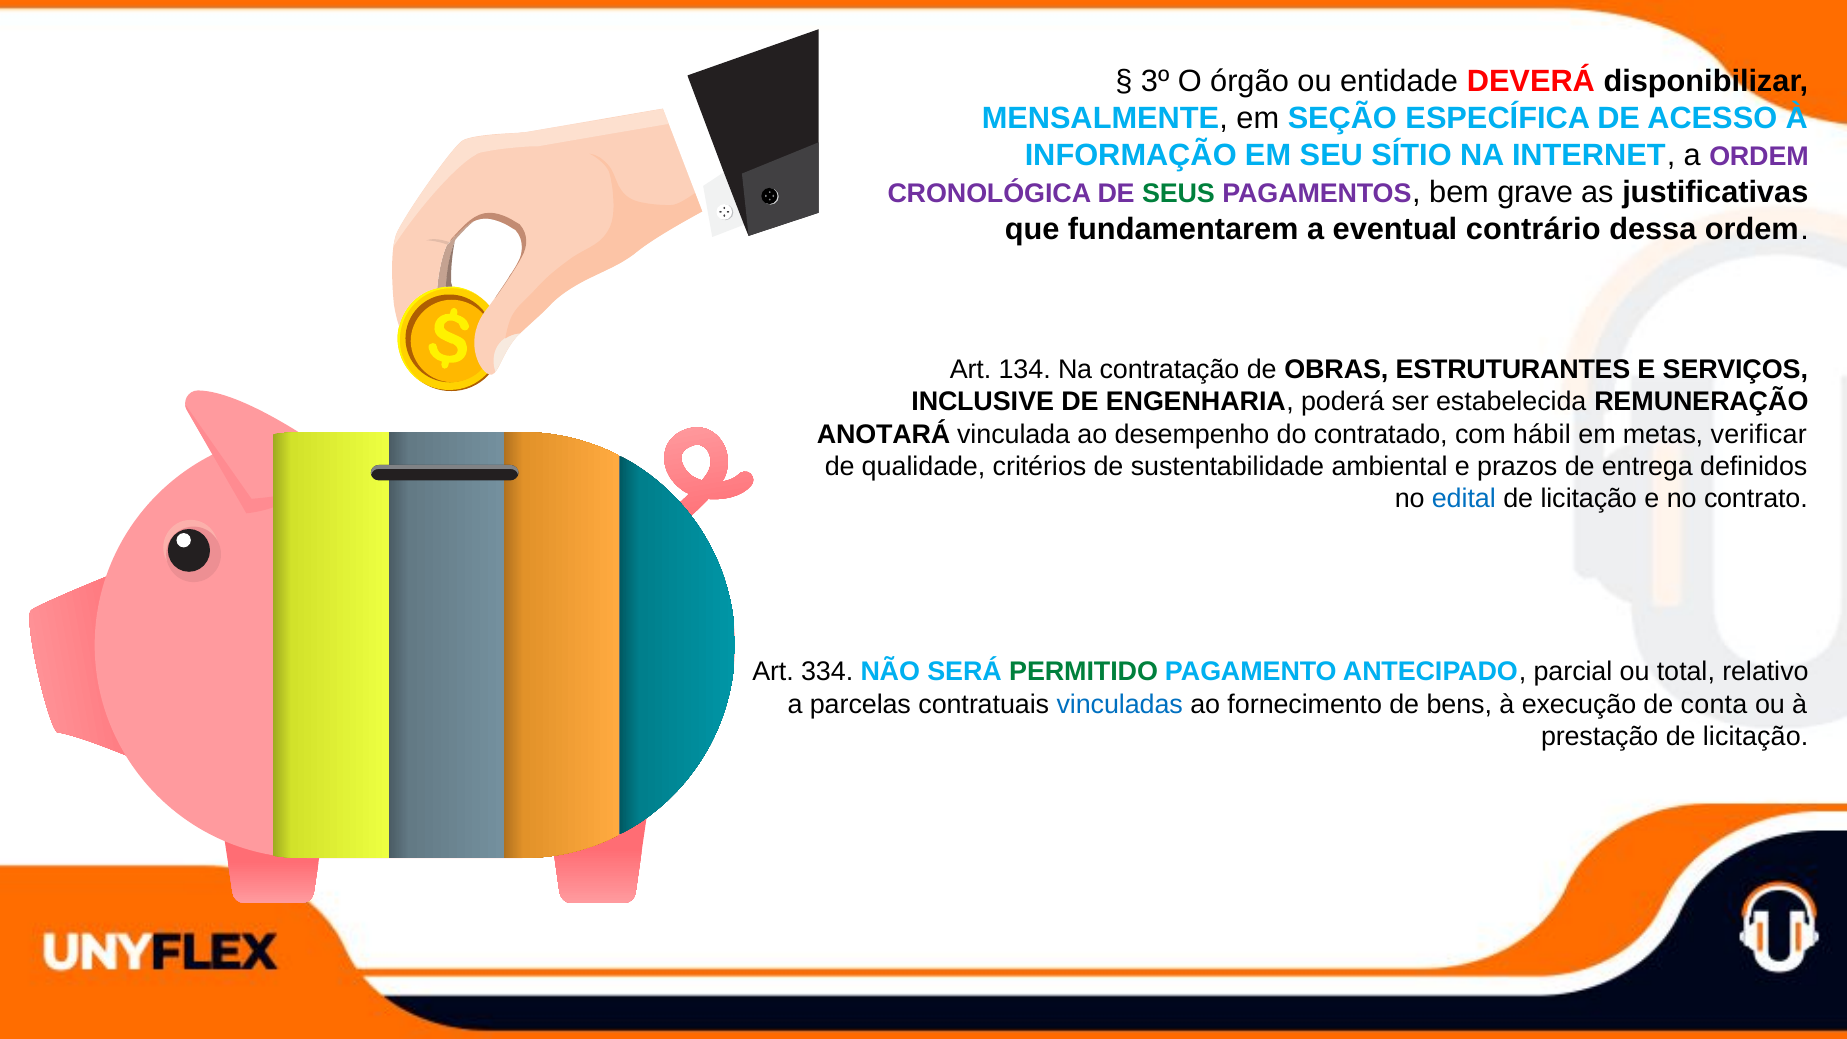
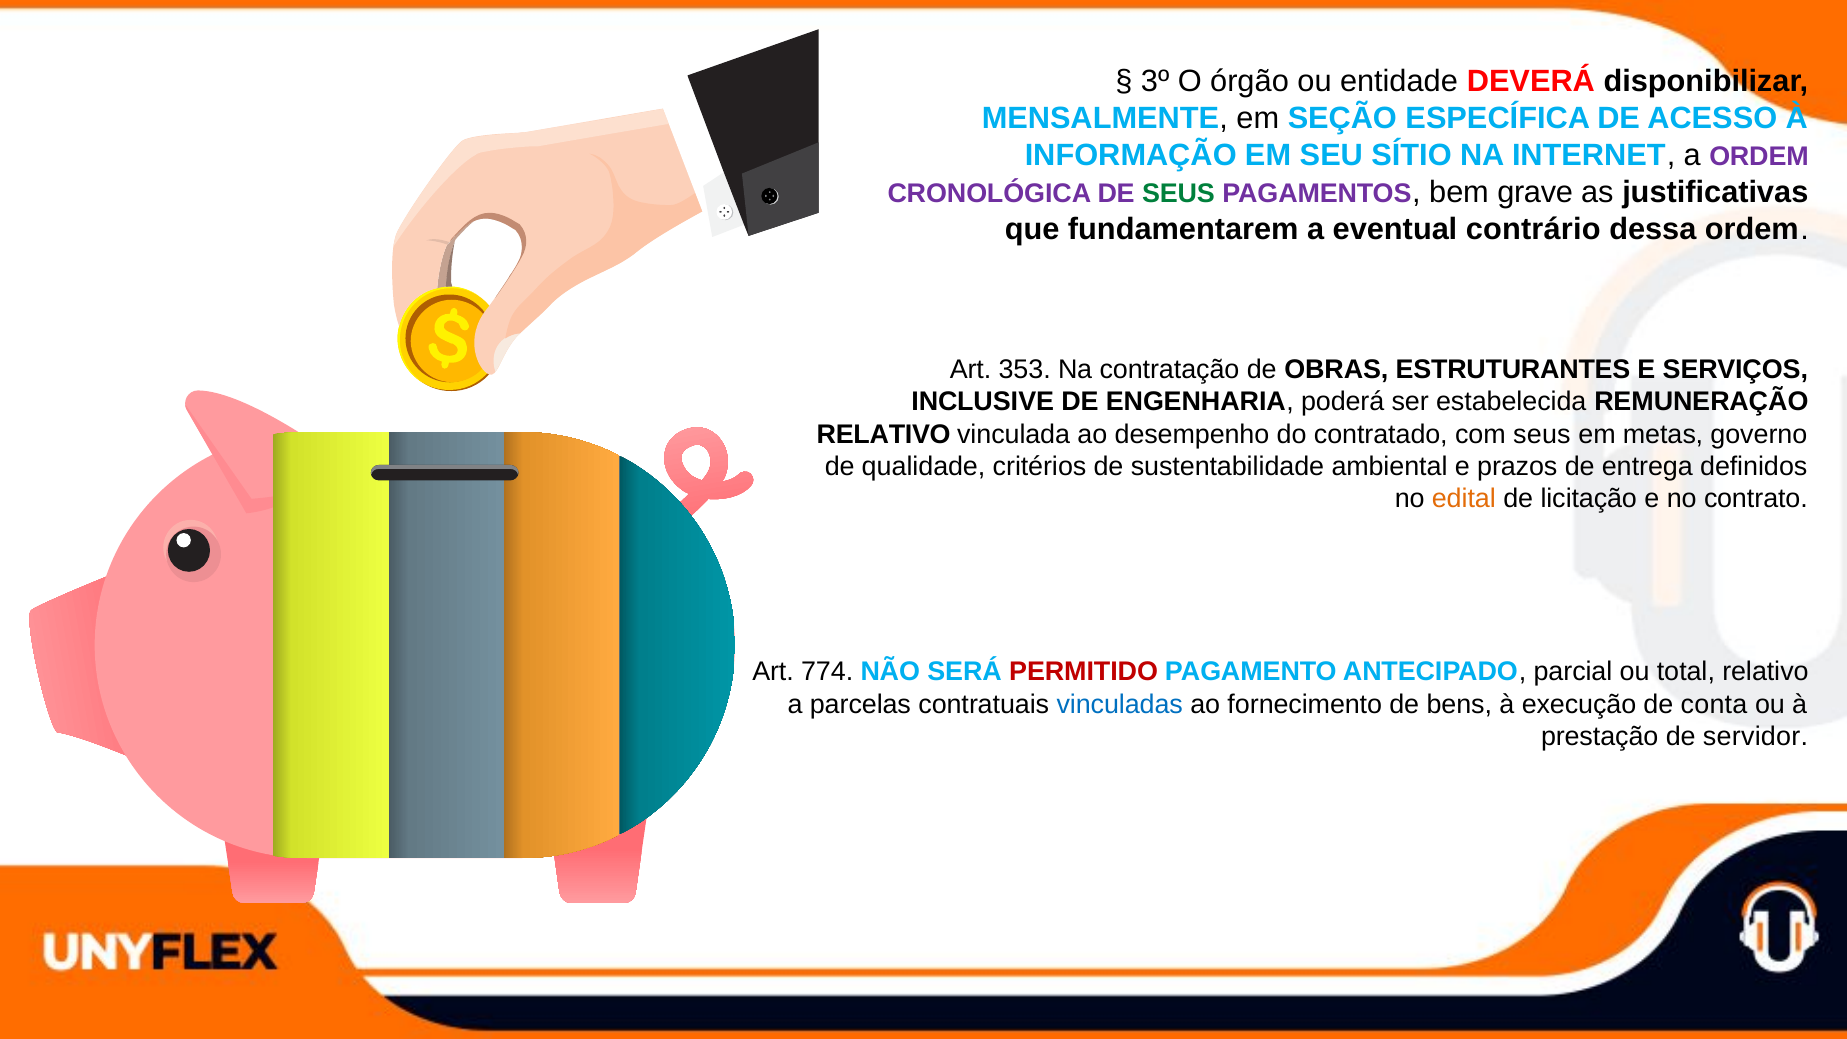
134: 134 -> 353 (1025, 370)
ANOTARÁ: ANOTARÁ -> RELATIVO (884, 434)
com hábil: hábil -> seus (1542, 434)
verificar: verificar -> governo (1759, 434)
edital colour: blue -> orange (1464, 499)
334: 334 -> 774 (827, 672)
PERMITIDO colour: green -> red (1084, 672)
prestação de licitação: licitação -> servidor (1755, 737)
